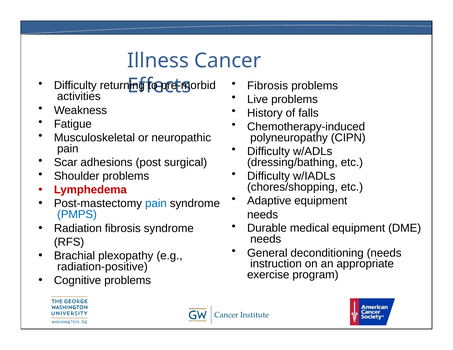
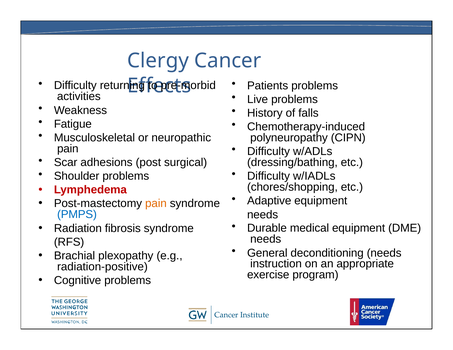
Illness: Illness -> Clergy (158, 61)
Fibrosis: Fibrosis -> Patients (268, 86)
pain colour: blue -> orange (156, 204)
